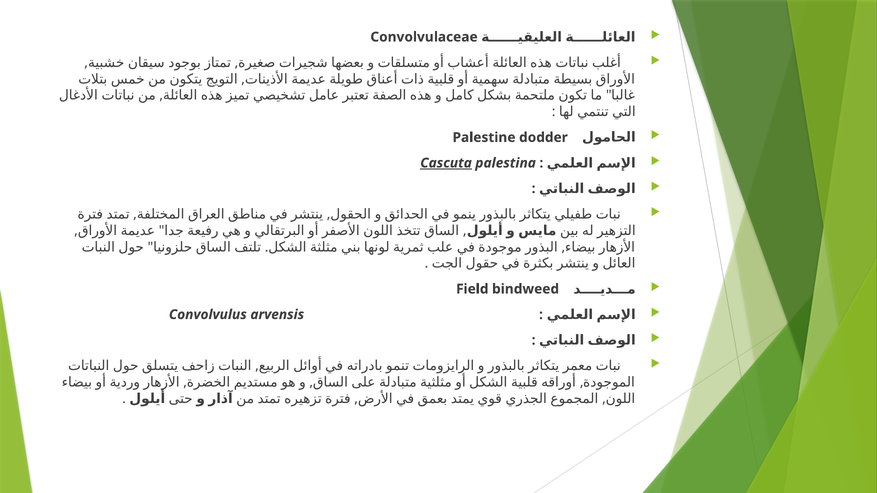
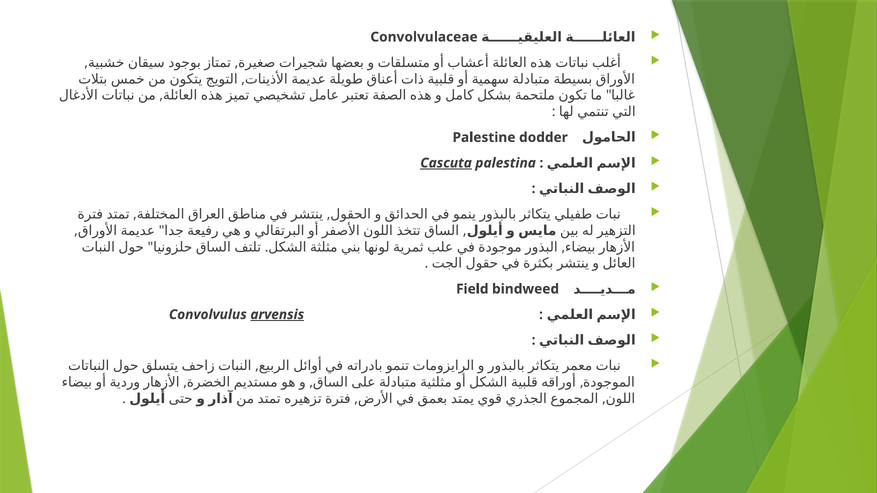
arvensis underline: none -> present (277, 315)
